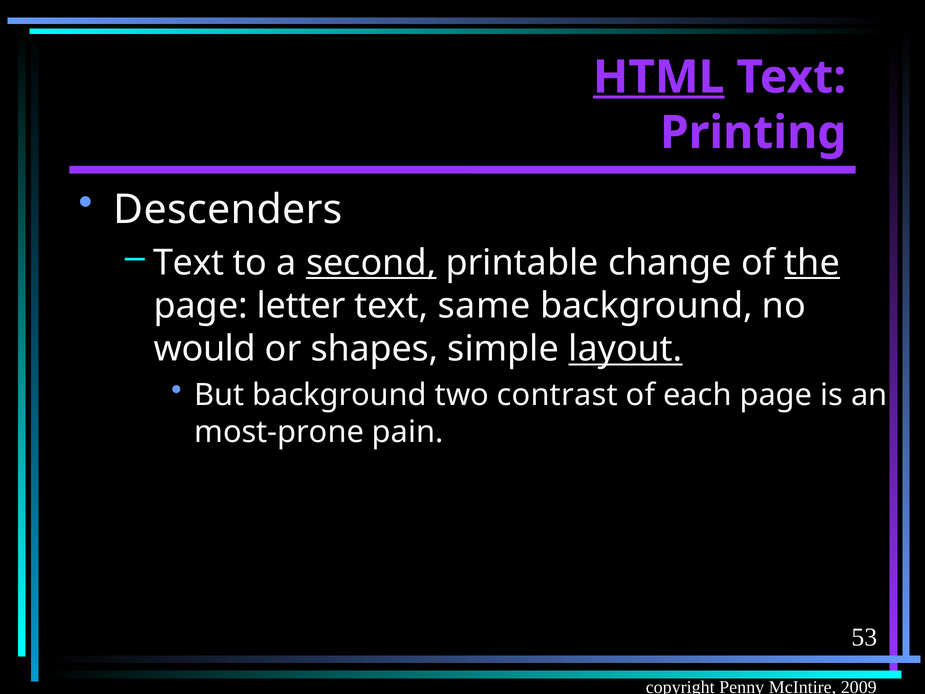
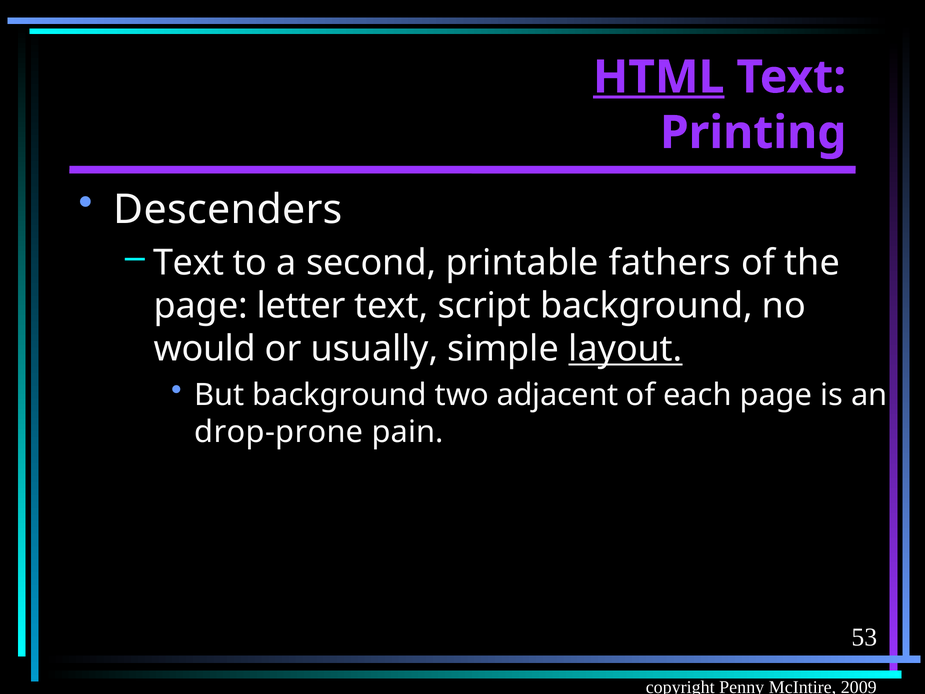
second underline: present -> none (371, 263)
change: change -> fathers (670, 263)
the underline: present -> none (812, 263)
same: same -> script (484, 306)
shapes: shapes -> usually (375, 349)
contrast: contrast -> adjacent (558, 395)
most-prone: most-prone -> drop-prone (279, 432)
